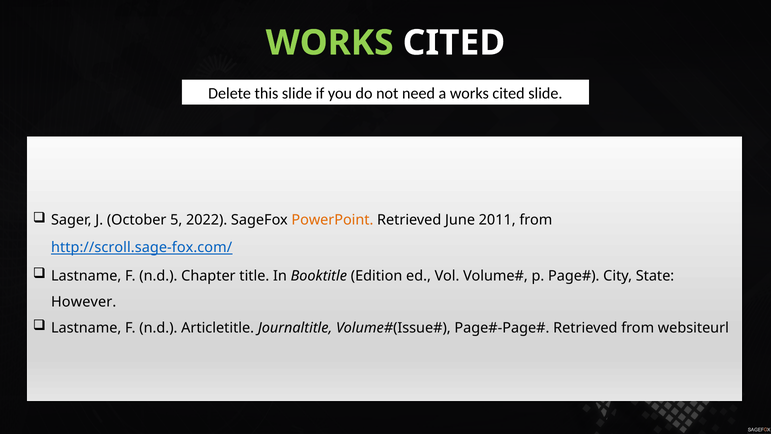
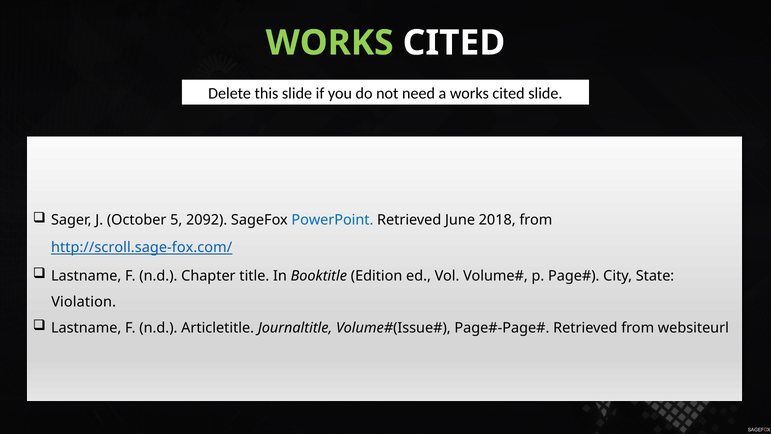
2022: 2022 -> 2092 (207, 220)
PowerPoint colour: orange -> blue (332, 220)
2011: 2011 -> 2018 (497, 220)
However: However -> Violation (84, 302)
